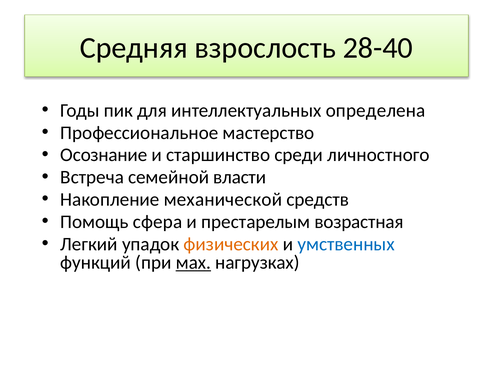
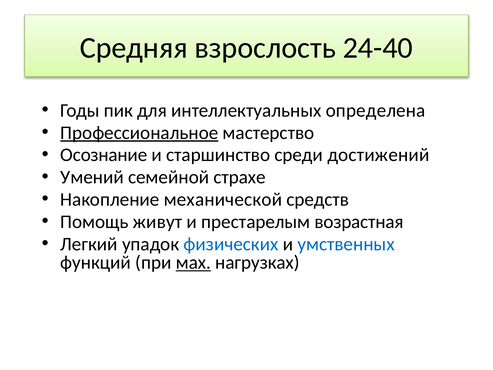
28-40: 28-40 -> 24-40 (378, 48)
Профессиональное underline: none -> present (139, 133)
личностного: личностного -> достижений (378, 155)
Встреча: Встреча -> Умений (92, 177)
власти: власти -> страхе (240, 177)
сфера: сфера -> живут (158, 222)
физических colour: orange -> blue (231, 244)
